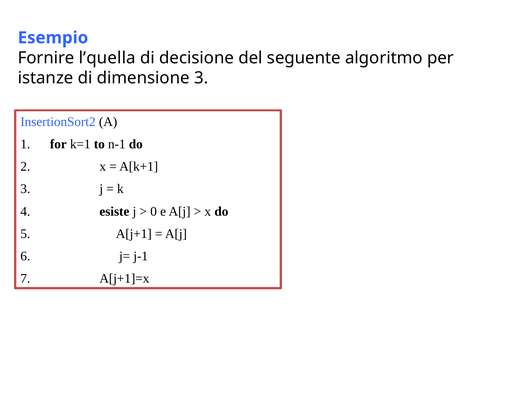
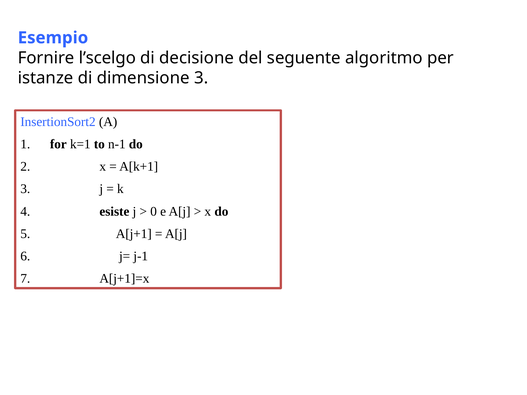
l’quella: l’quella -> l’scelgo (107, 58)
